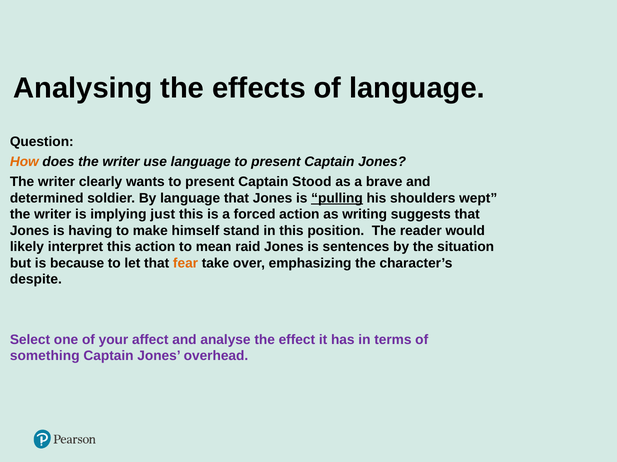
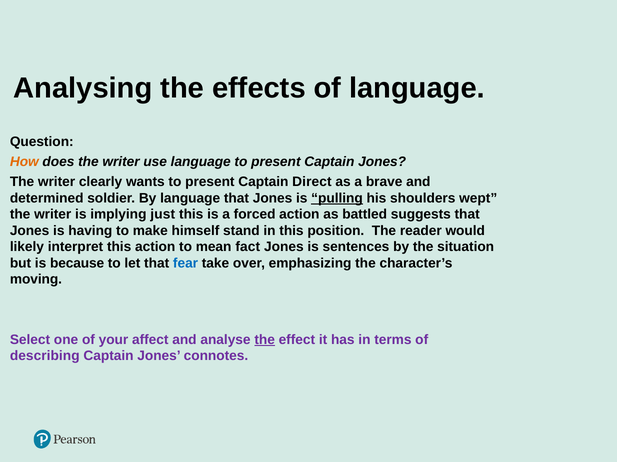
Stood: Stood -> Direct (312, 182)
writing: writing -> battled (365, 215)
raid: raid -> fact (248, 247)
fear colour: orange -> blue (186, 264)
despite: despite -> moving (36, 280)
the underline: none -> present (265, 340)
something: something -> describing (45, 356)
overhead: overhead -> connotes (216, 356)
